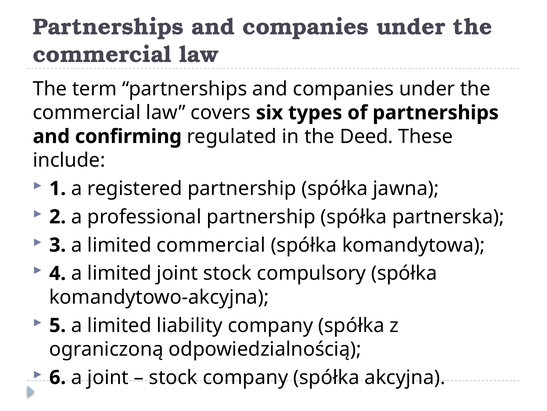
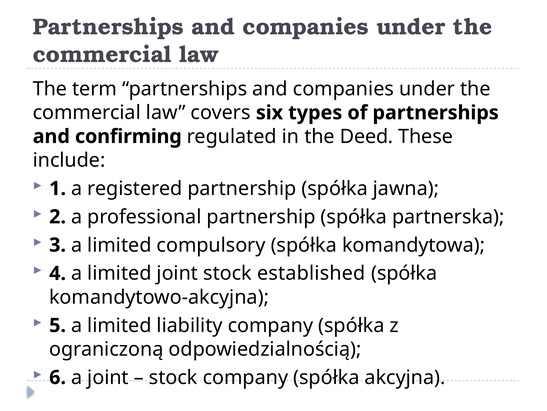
limited commercial: commercial -> compulsory (211, 245)
compulsory: compulsory -> established (311, 273)
